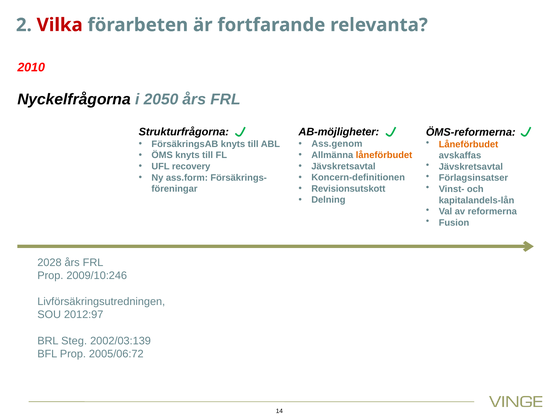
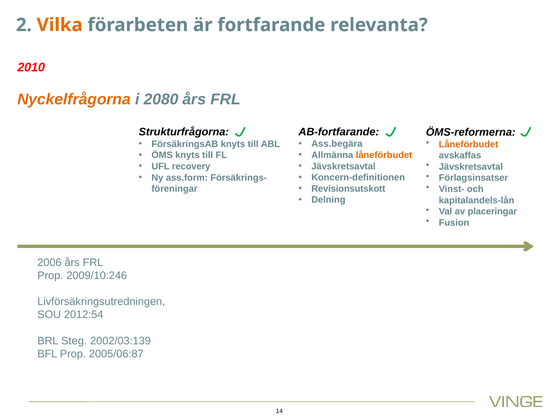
Vilka colour: red -> orange (60, 25)
Nyckelfrågorna colour: black -> orange (74, 99)
2050: 2050 -> 2080 (161, 99)
AB-möjligheter: AB-möjligheter -> AB-fortfarande (339, 132)
Ass.genom: Ass.genom -> Ass.begära (337, 144)
reformerna: reformerna -> placeringar (492, 211)
2028: 2028 -> 2006 (49, 262)
2012:97: 2012:97 -> 2012:54 (84, 315)
2005/06:72: 2005/06:72 -> 2005/06:87 (116, 354)
